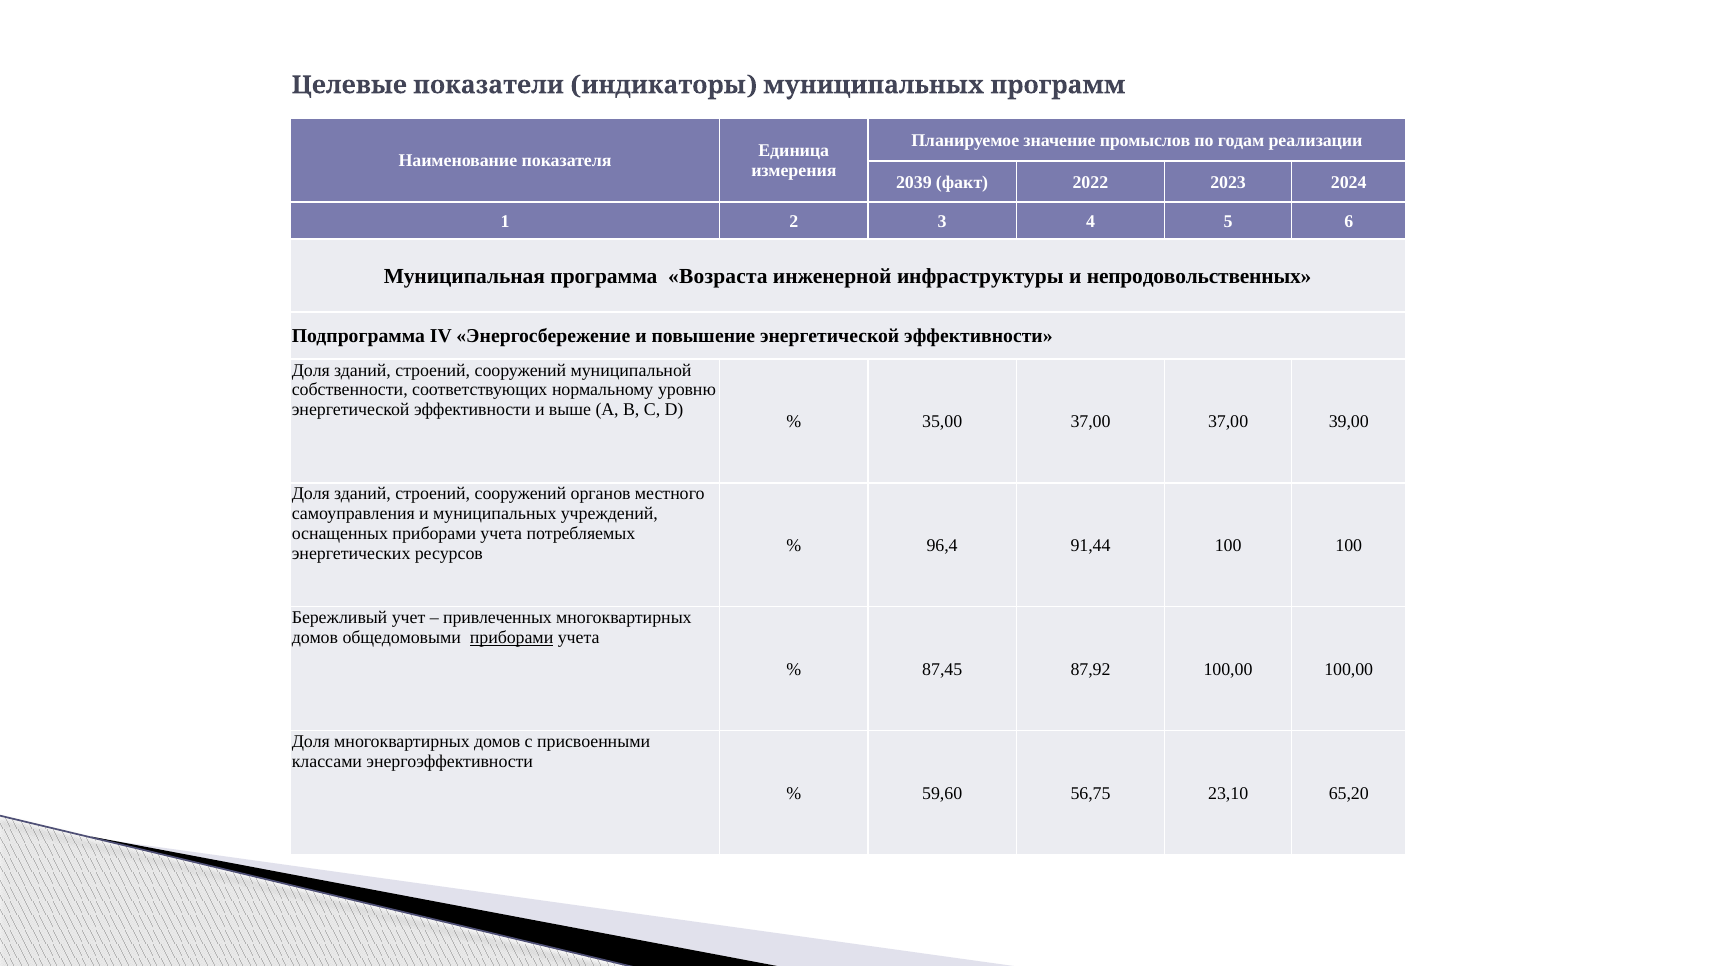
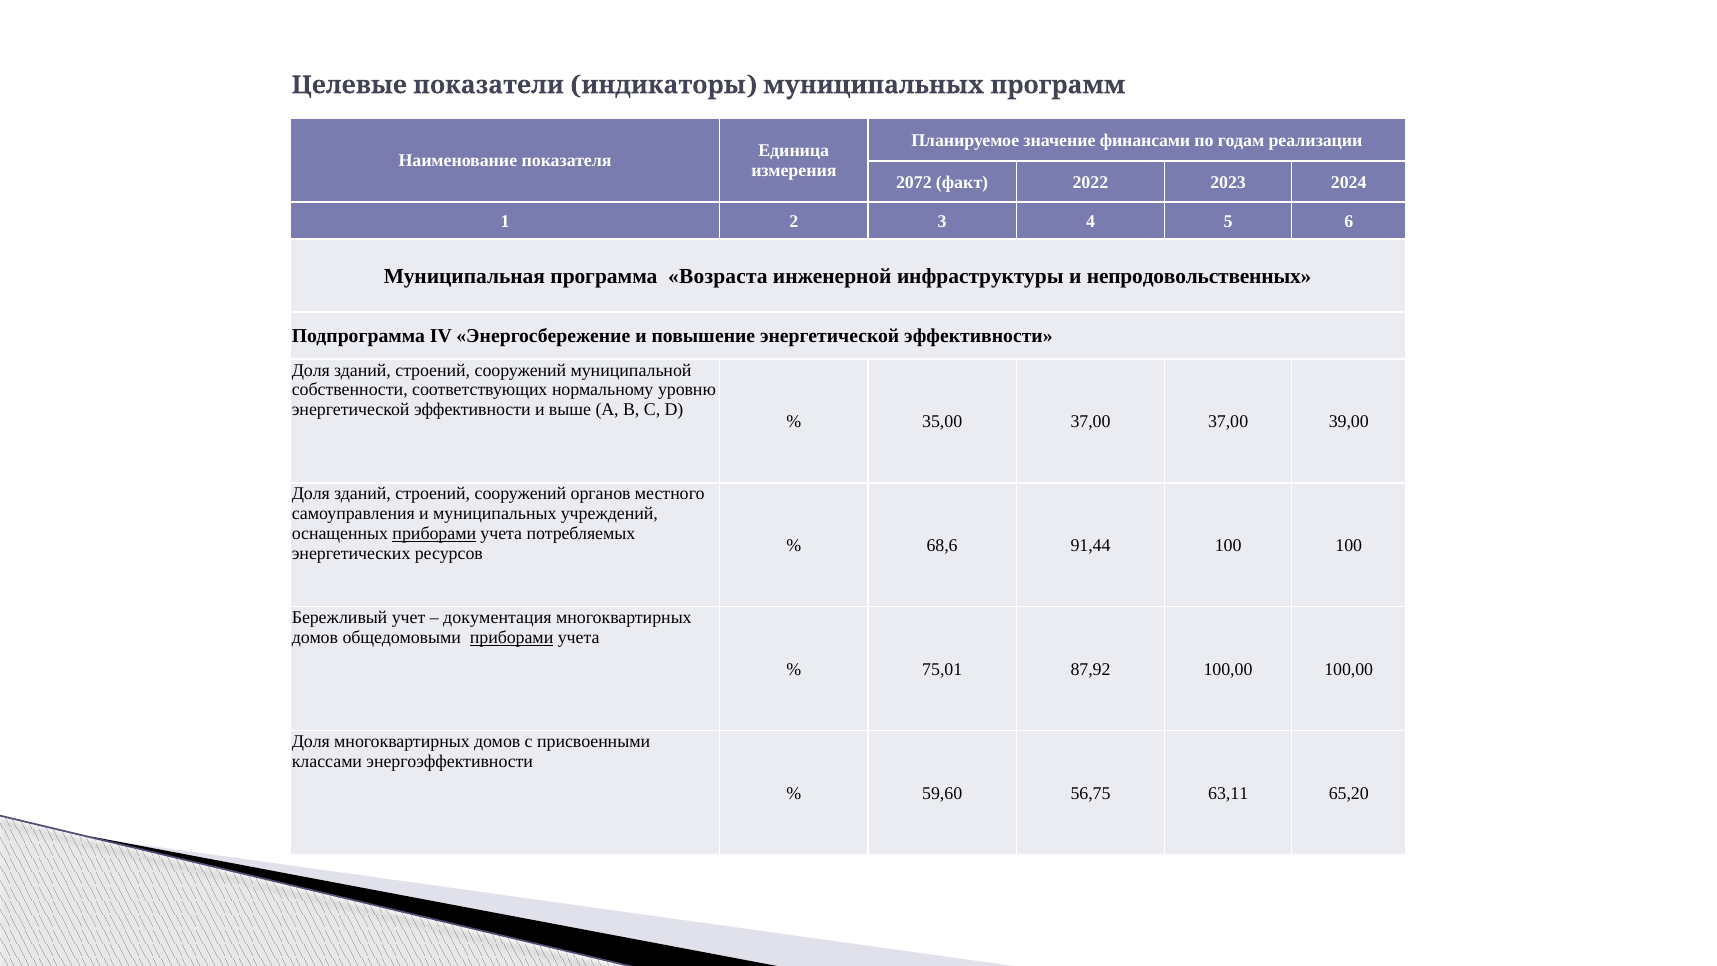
промыслов: промыслов -> финансами (1145, 140)
2039: 2039 -> 2072 (914, 182)
приборами underline: none -> present (434, 533)
96,4: 96,4 -> 68,6 (942, 545)
привлеченных: привлеченных -> документация (497, 618)
87,45: 87,45 -> 75,01 (942, 669)
23,10: 23,10 -> 63,11 (1228, 793)
